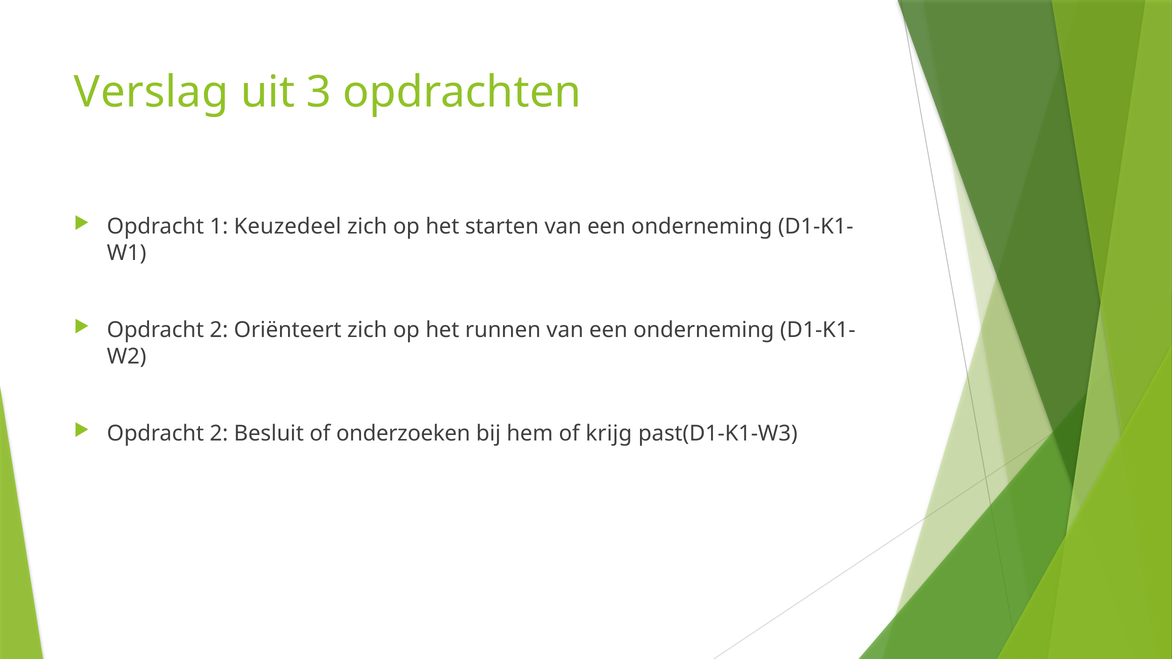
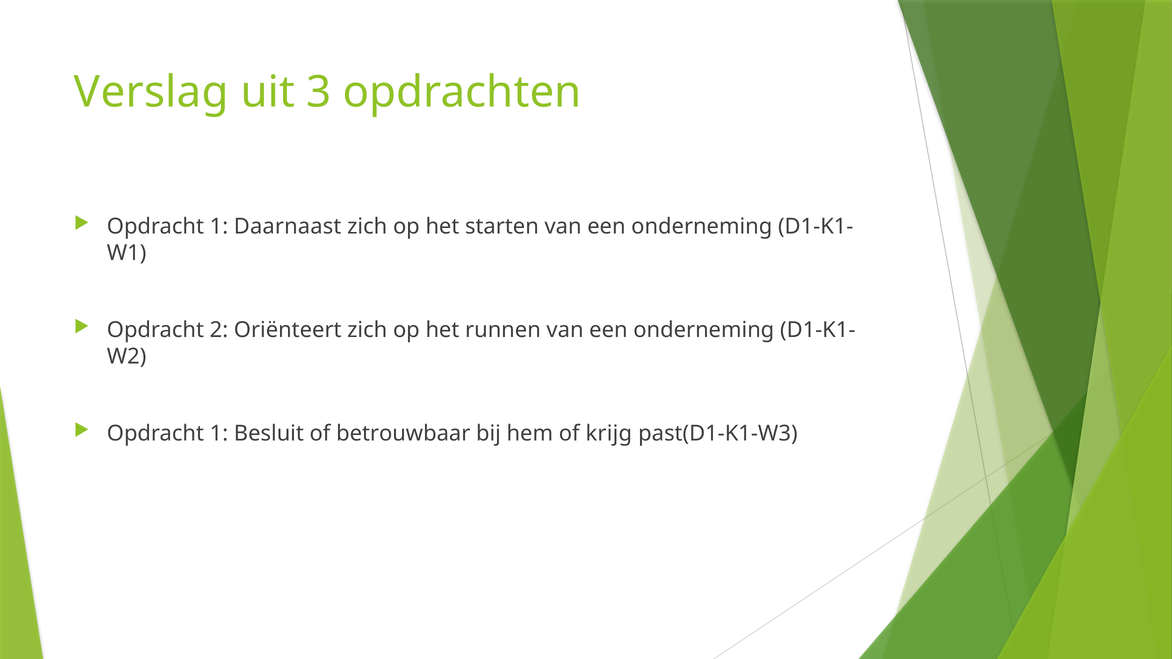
Keuzedeel: Keuzedeel -> Daarnaast (288, 227)
2: 2 -> 1 (219, 434)
onderzoeken: onderzoeken -> betrouwbaar (403, 434)
